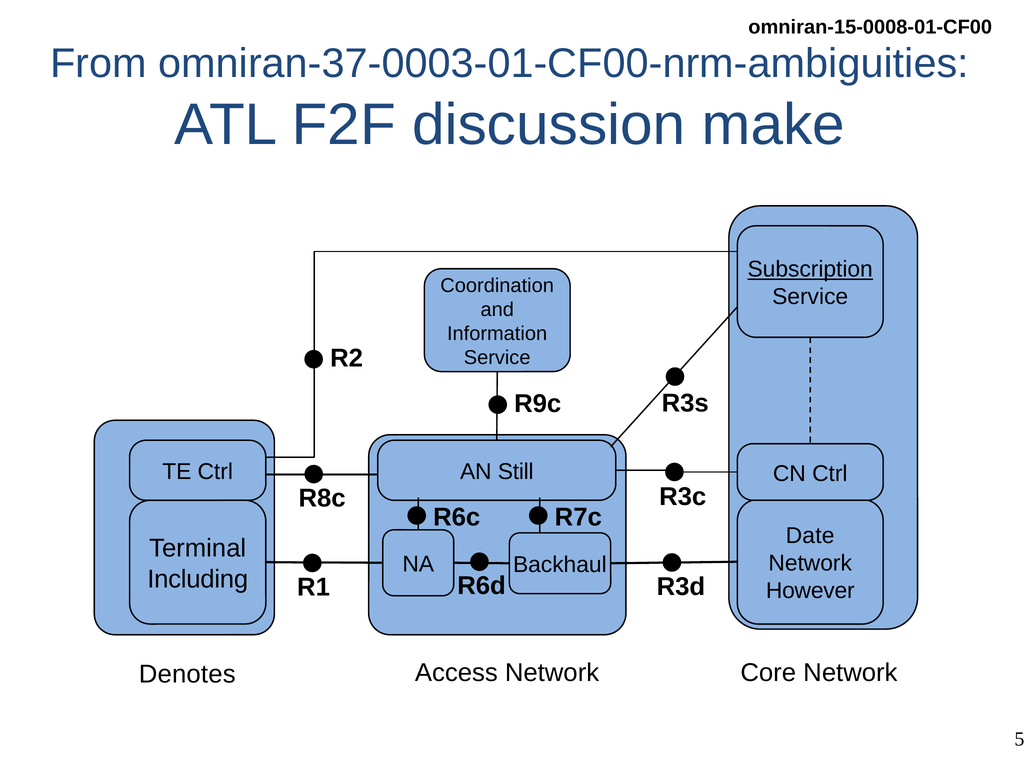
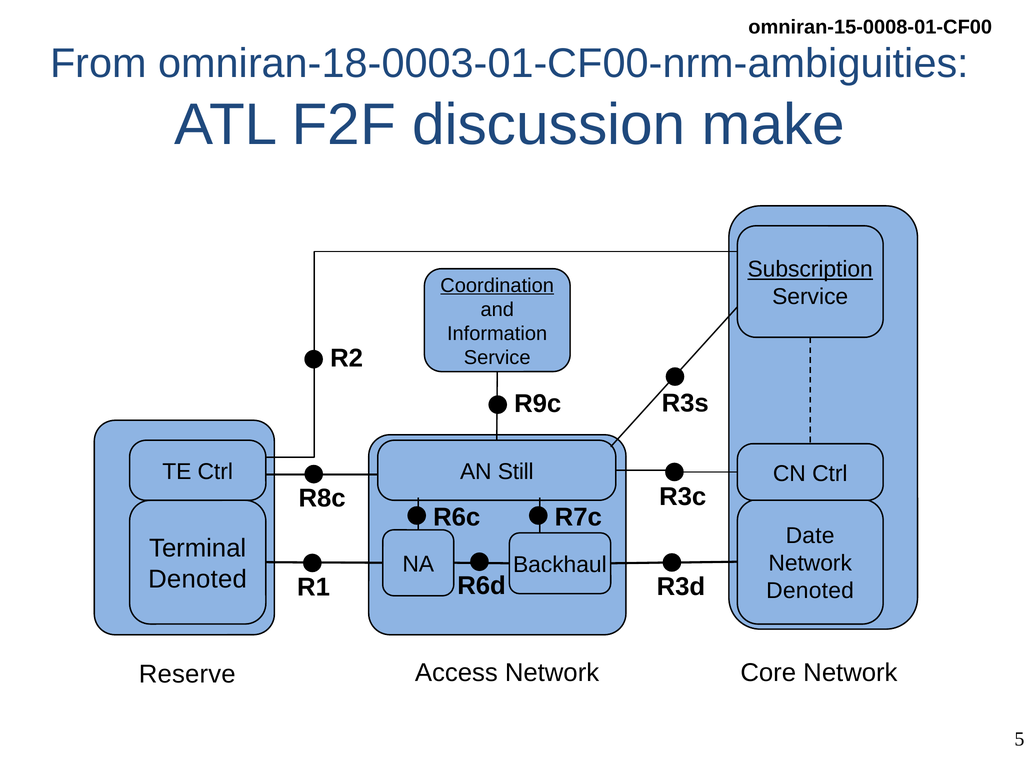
omniran-37-0003-01-CF00-nrm-ambiguities: omniran-37-0003-01-CF00-nrm-ambiguities -> omniran-18-0003-01-CF00-nrm-ambiguities (564, 64)
Coordination underline: none -> present (497, 285)
Including: Including -> Denoted (198, 579)
However: However -> Denoted (810, 591)
Denotes: Denotes -> Reserve (187, 674)
